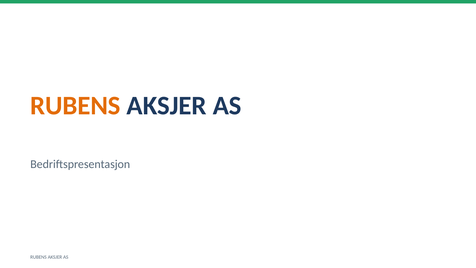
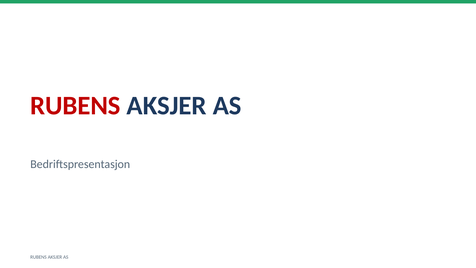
RUBENS colour: orange -> red (75, 106)
